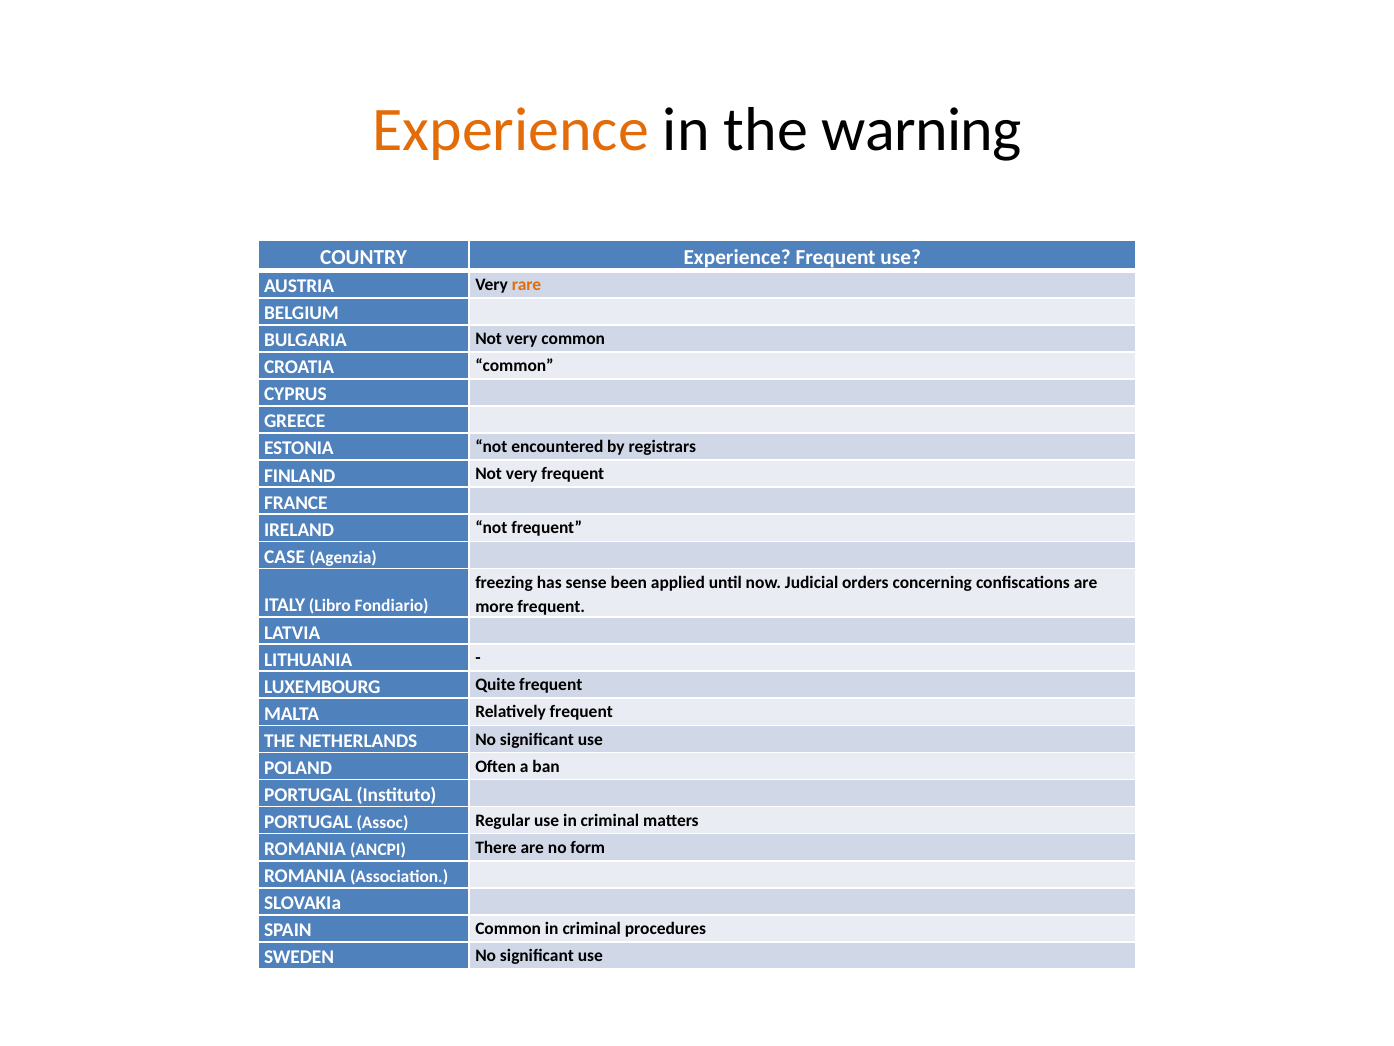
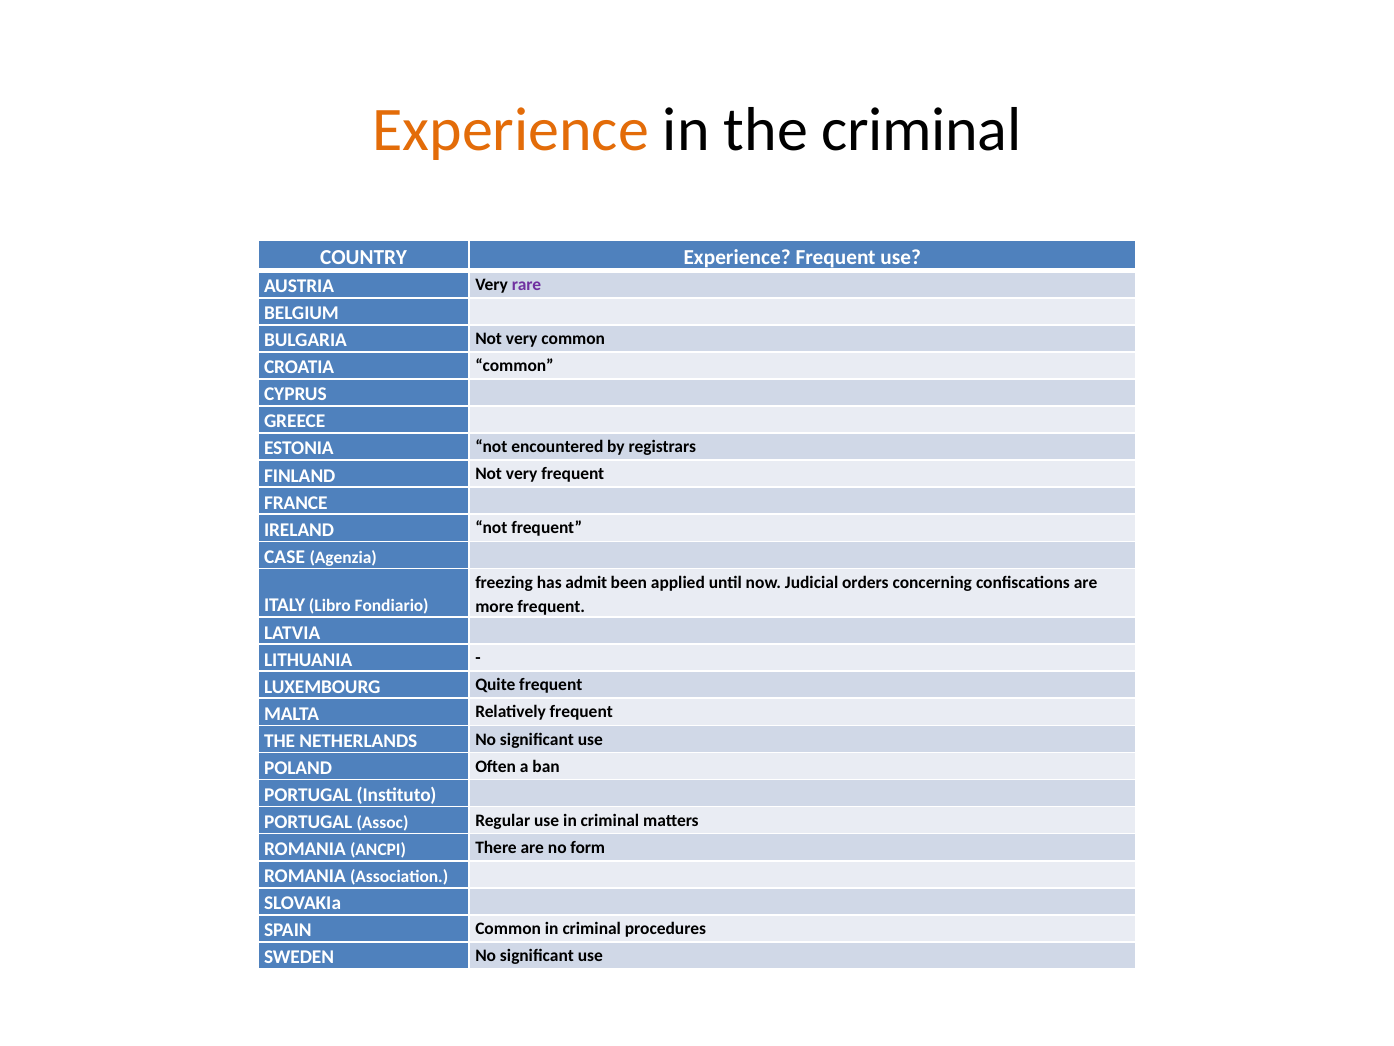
the warning: warning -> criminal (922, 130)
rare colour: orange -> purple (526, 284)
sense: sense -> admit (586, 582)
